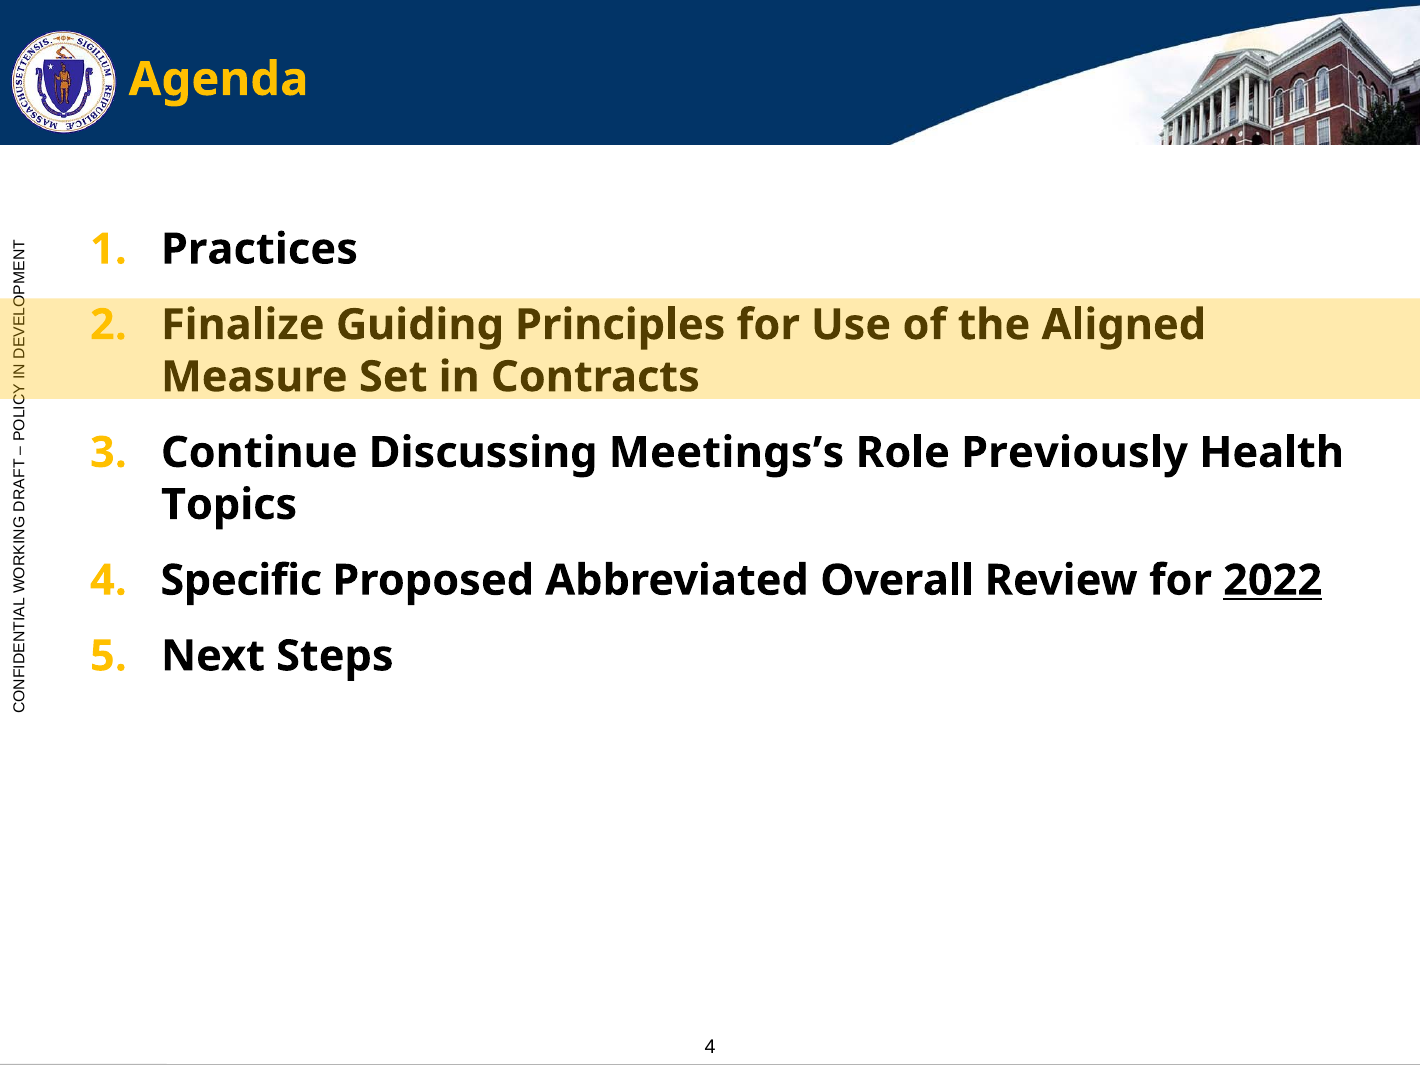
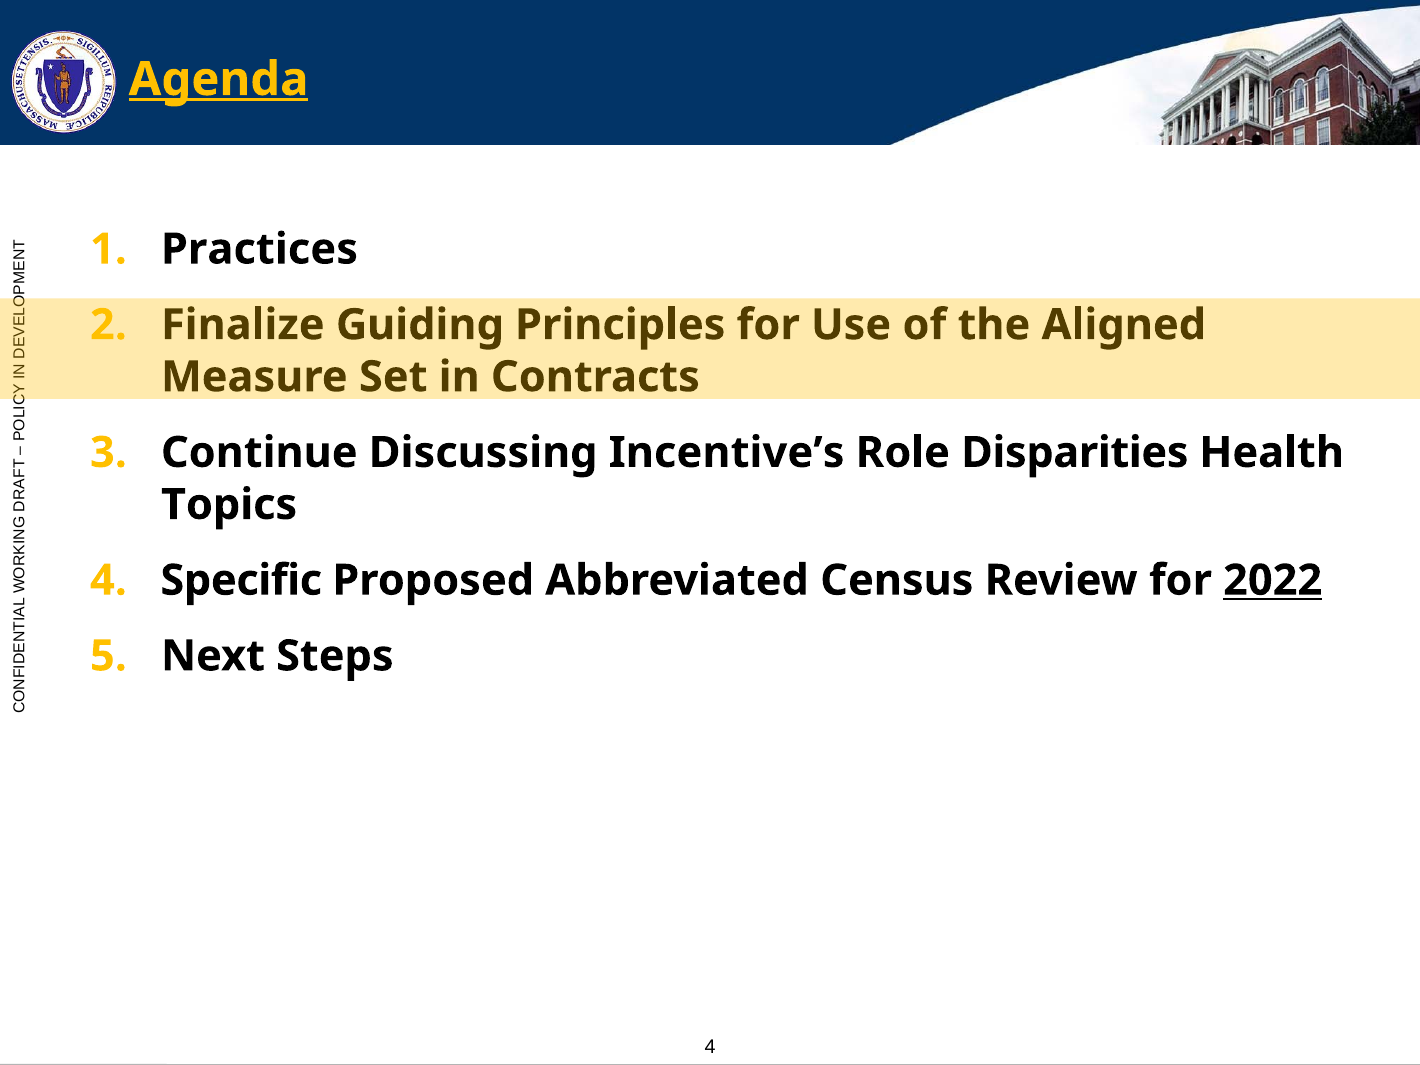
Agenda underline: none -> present (219, 79)
Meetings’s: Meetings’s -> Incentive’s (727, 453)
Previously: Previously -> Disparities (1075, 453)
Overall: Overall -> Census (897, 580)
